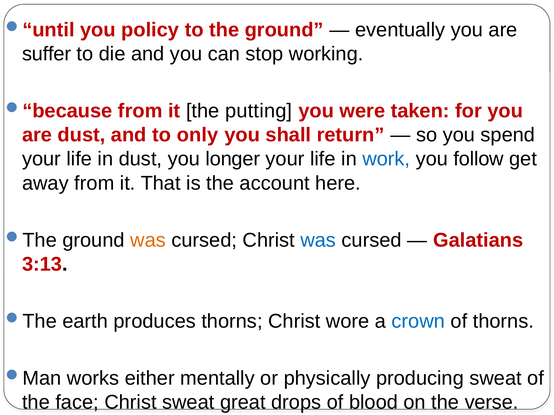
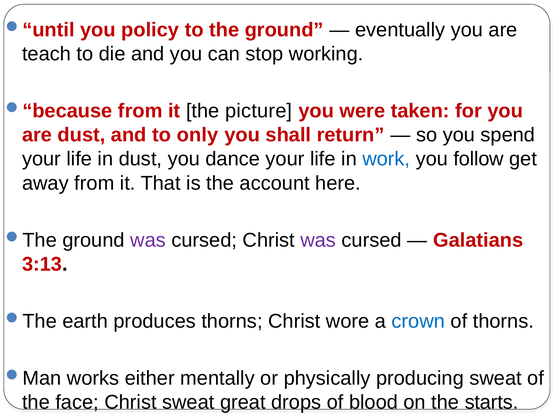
suffer: suffer -> teach (47, 54)
putting: putting -> picture (259, 111)
longer: longer -> dance (233, 159)
was colour: orange -> purple (148, 240)
was colour: blue -> purple (318, 240)
verse: verse -> starts (491, 403)
